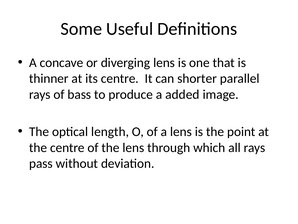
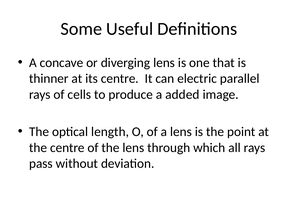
shorter: shorter -> electric (197, 78)
bass: bass -> cells (79, 94)
